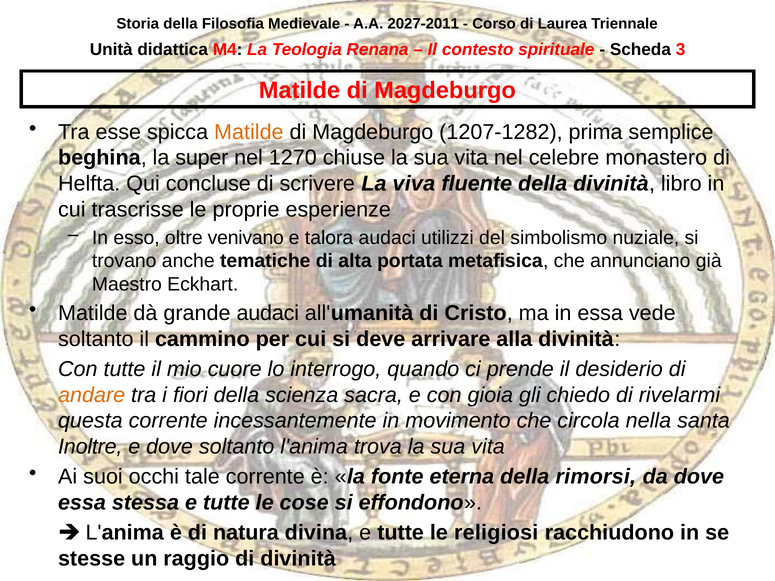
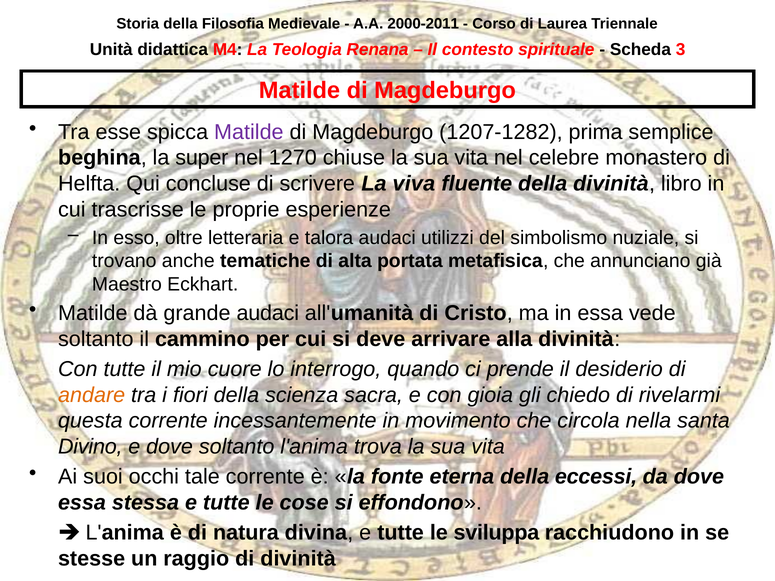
2027-2011: 2027-2011 -> 2000-2011 (423, 24)
Matilde colour: orange -> purple (249, 132)
venivano: venivano -> letteraria (246, 238)
Inoltre: Inoltre -> Divino (90, 447)
rimorsi: rimorsi -> eccessi (596, 477)
religiosi: religiosi -> sviluppa (496, 533)
